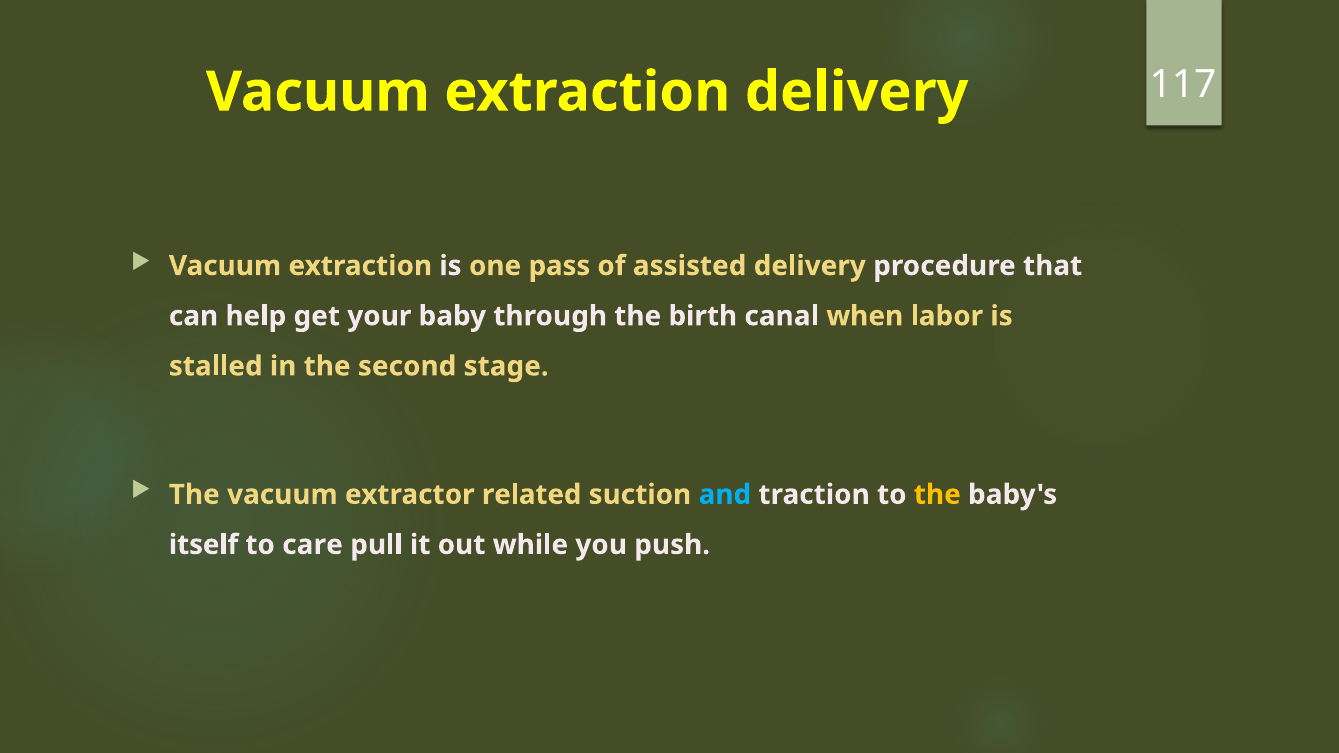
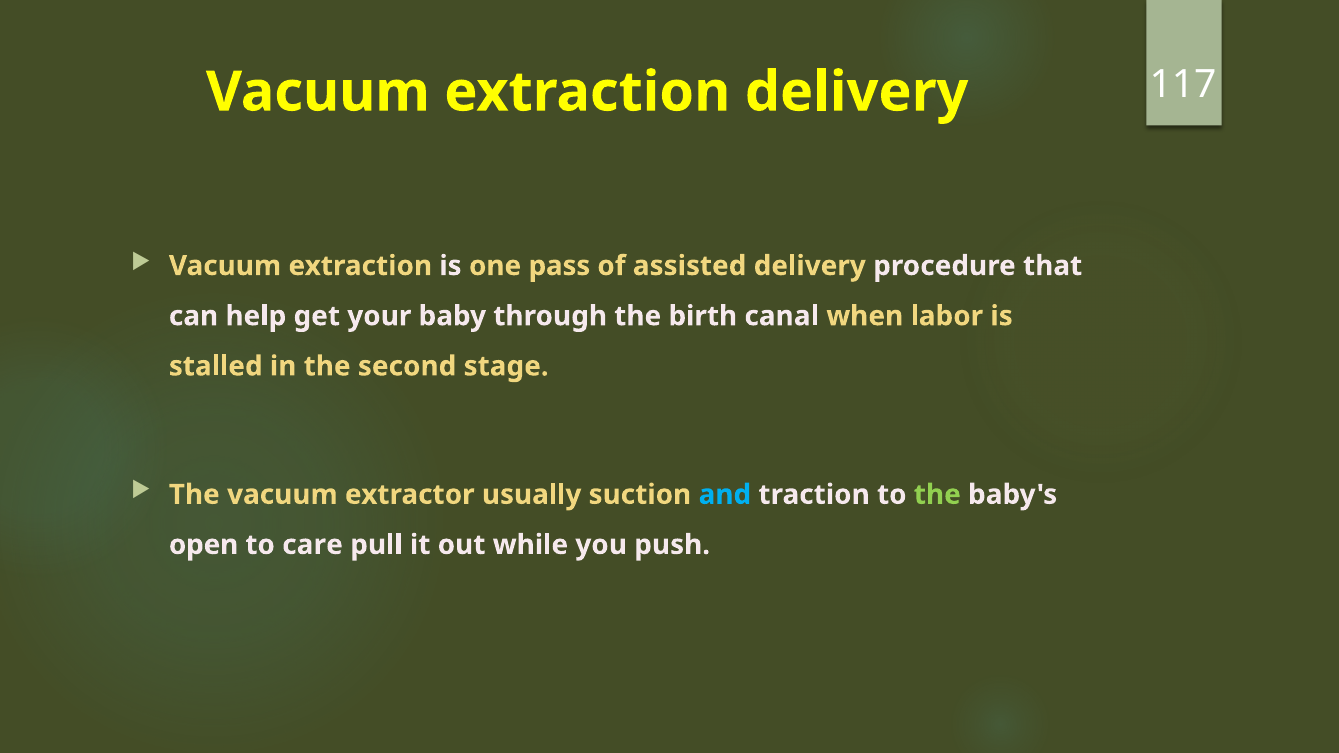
related: related -> usually (532, 495)
the colour: yellow -> light green (937, 495)
itself: itself -> open (204, 545)
